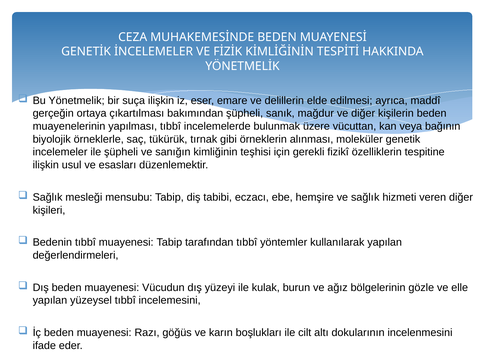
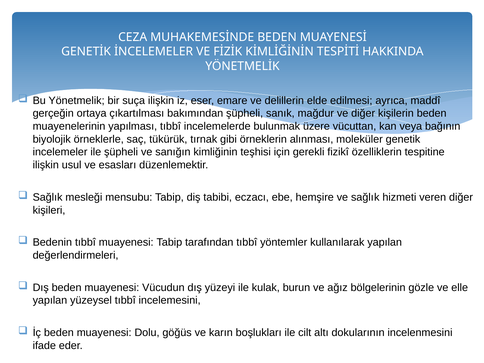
Razı: Razı -> Dolu (147, 333)
